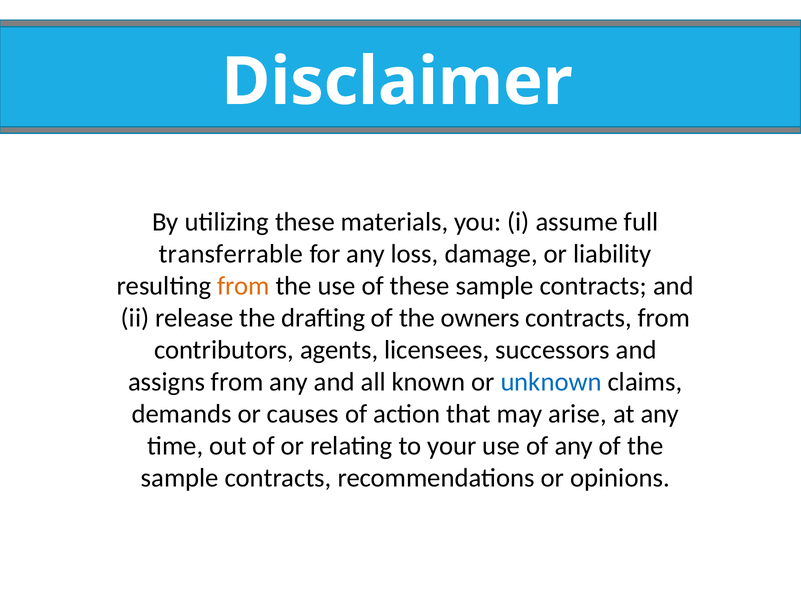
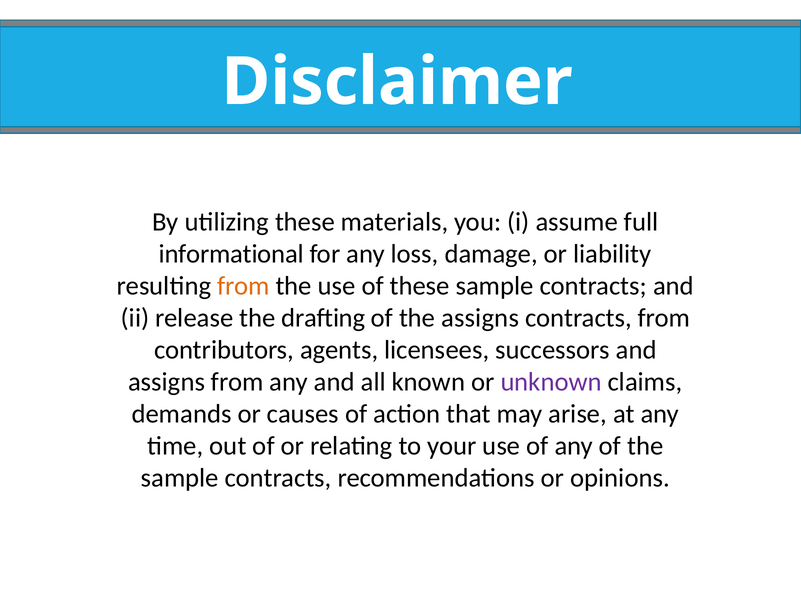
transferrable: transferrable -> informational (231, 254)
the owners: owners -> assigns (480, 318)
unknown colour: blue -> purple (551, 382)
